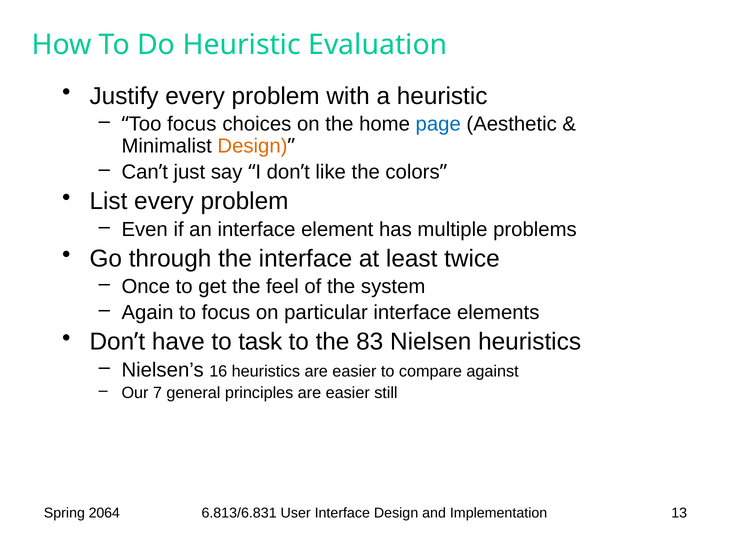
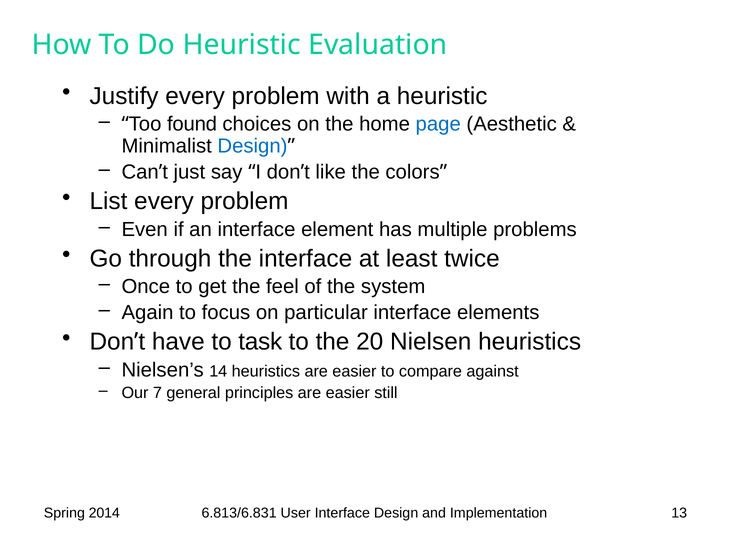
Too focus: focus -> found (192, 124)
Design colour: orange -> blue (252, 146)
83: 83 -> 20 (370, 341)
16: 16 -> 14 (218, 371)
2064: 2064 -> 2014 (104, 512)
